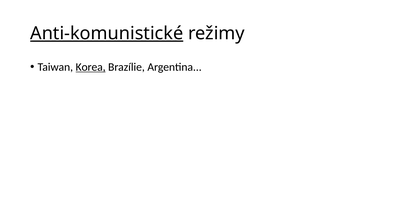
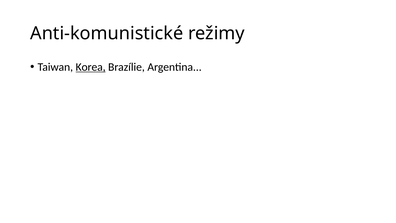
Anti-komunistické underline: present -> none (107, 33)
